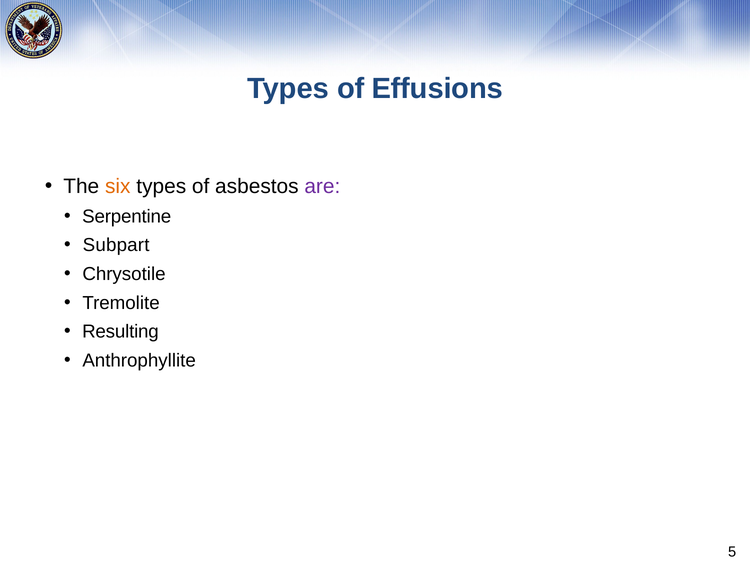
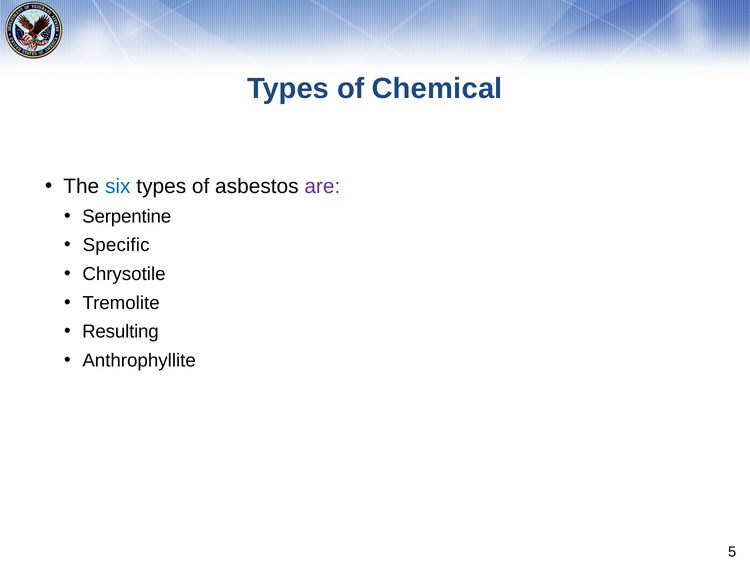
Effusions: Effusions -> Chemical (437, 88)
six colour: orange -> blue (118, 186)
Subpart: Subpart -> Specific (116, 245)
